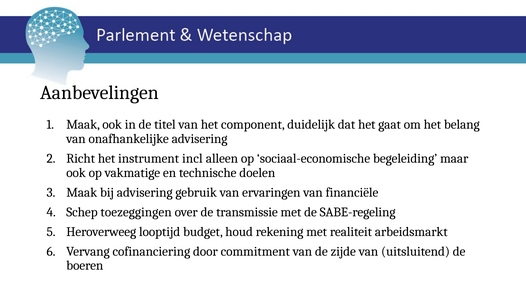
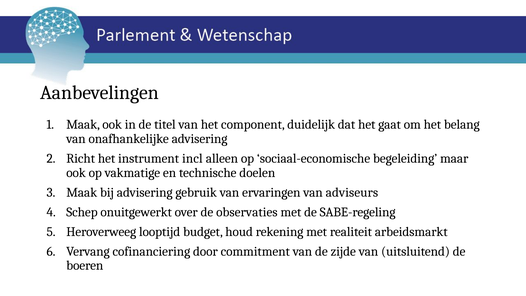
financiële: financiële -> adviseurs (352, 192)
toezeggingen: toezeggingen -> onuitgewerkt (136, 212)
transmissie: transmissie -> observaties (247, 212)
